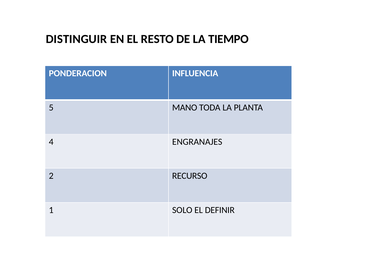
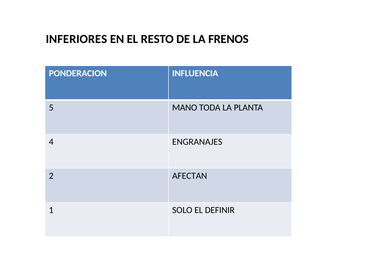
DISTINGUIR: DISTINGUIR -> INFERIORES (77, 39)
TIEMPO: TIEMPO -> FRENOS (229, 39)
RECURSO: RECURSO -> AFECTAN (190, 176)
